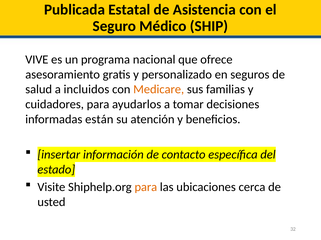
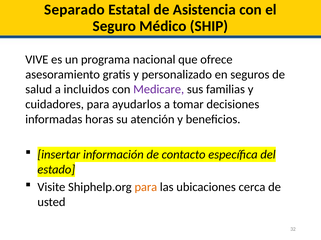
Publicada: Publicada -> Separado (74, 10)
Medicare colour: orange -> purple (159, 90)
están: están -> horas (99, 120)
